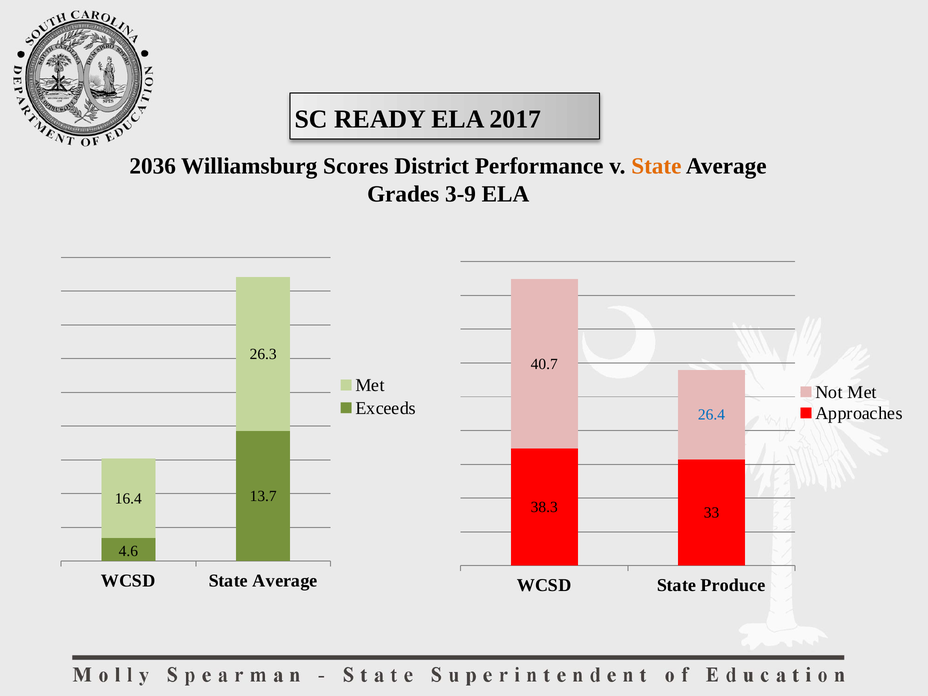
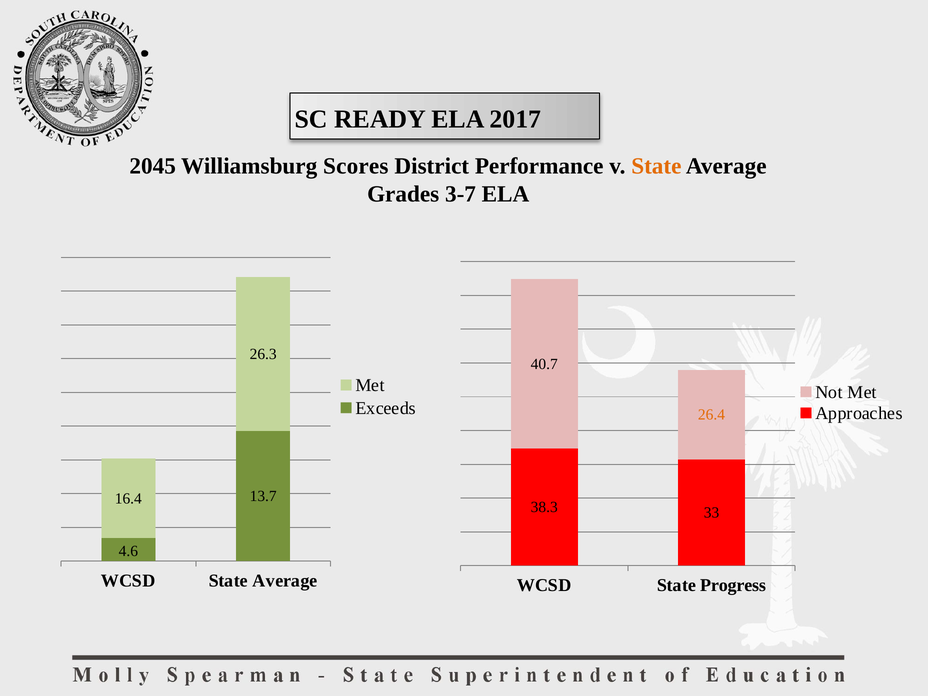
2036: 2036 -> 2045 (153, 166)
3-9: 3-9 -> 3-7 (461, 194)
26.4 colour: blue -> orange (712, 415)
Produce: Produce -> Progress (733, 585)
